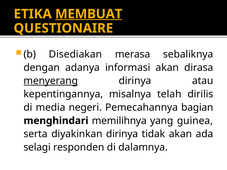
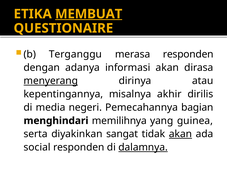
Disediakan: Disediakan -> Terganggu (75, 54)
merasa sebaliknya: sebaliknya -> responden (188, 54)
telah: telah -> akhir (169, 94)
diyakinkan dirinya: dirinya -> sangat (122, 134)
akan underline: none -> present (180, 134)
selagi: selagi -> social (37, 148)
dalamnya underline: none -> present (143, 148)
